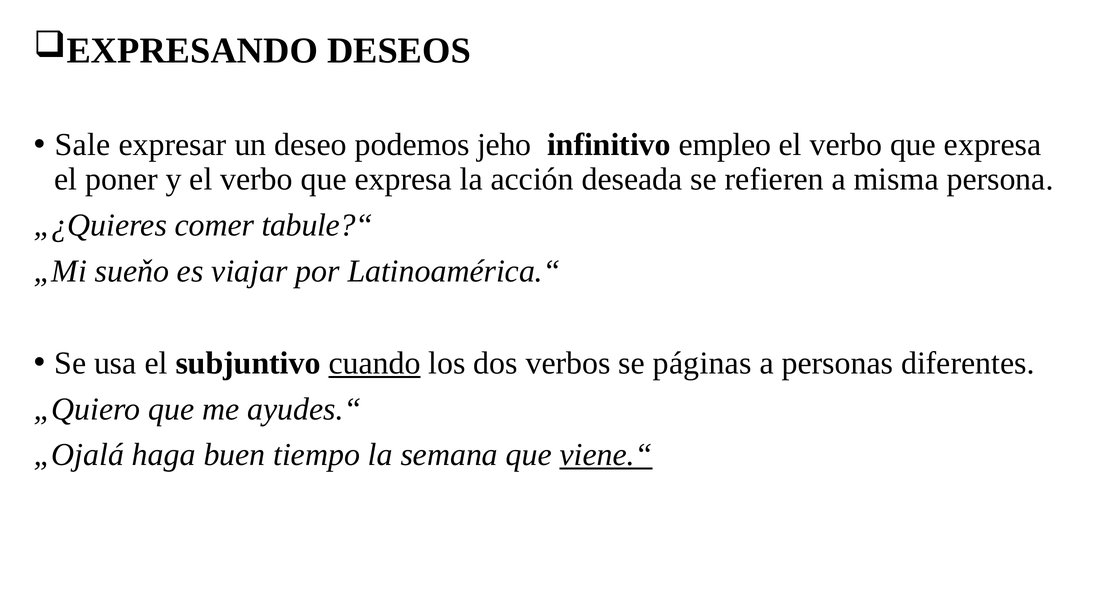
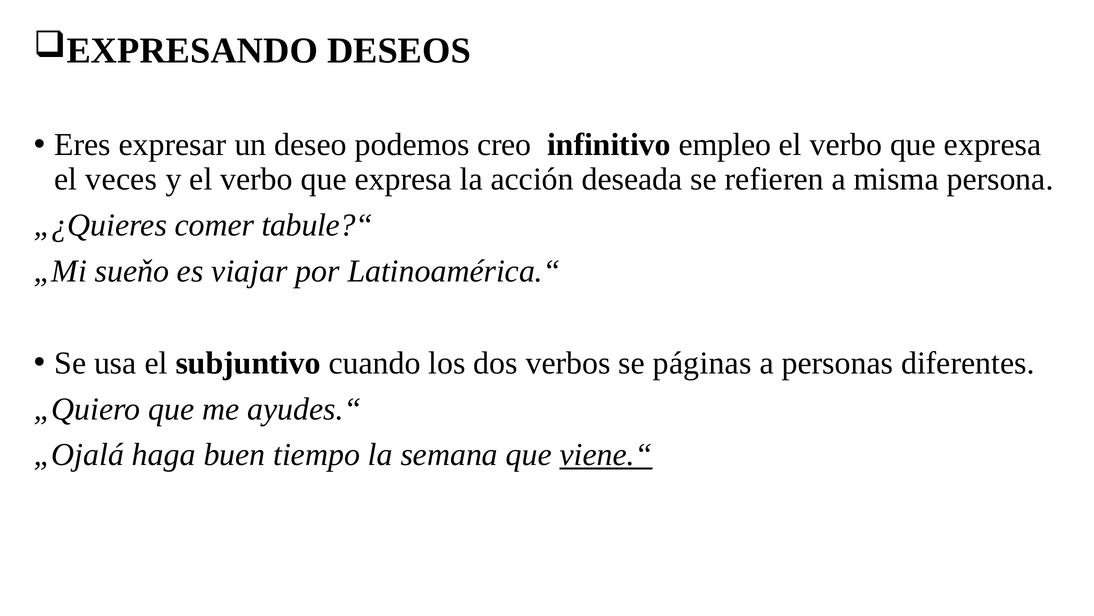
Sale: Sale -> Eres (83, 145)
jeho: jeho -> creo (504, 145)
poner: poner -> veces (121, 179)
cuando underline: present -> none (375, 363)
